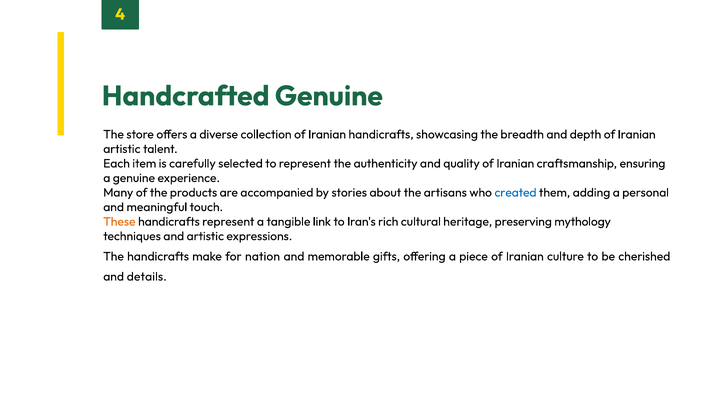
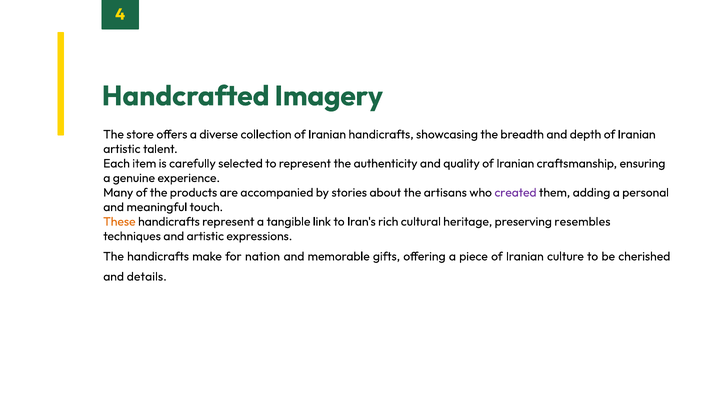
Handcrafted Genuine: Genuine -> Imagery (329, 96)
created colour: blue -> purple (515, 193)
mythology: mythology -> resembles (582, 222)
